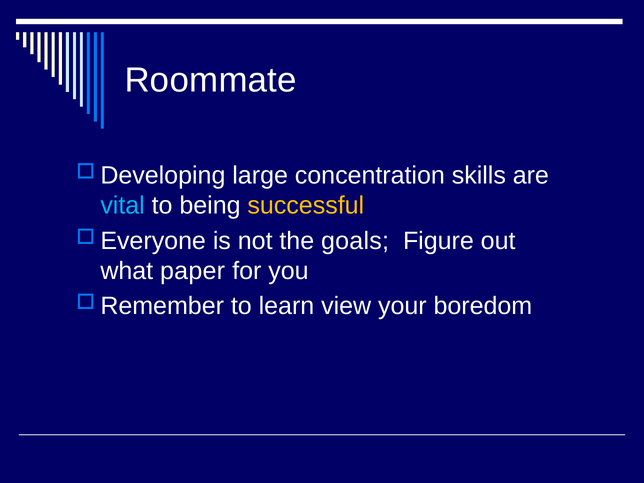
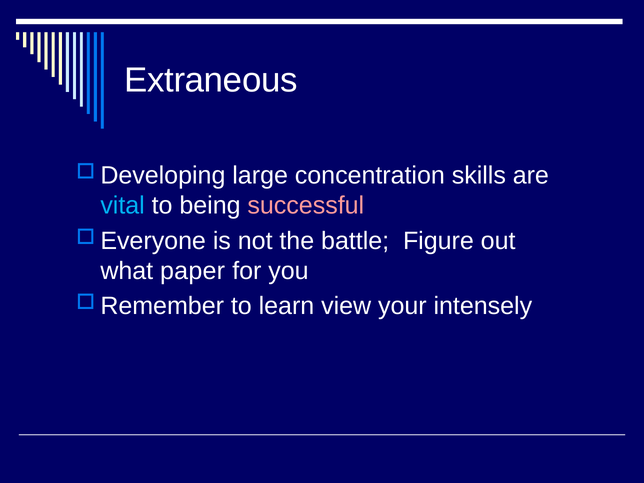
Roommate: Roommate -> Extraneous (211, 80)
successful colour: yellow -> pink (306, 206)
goals: goals -> battle (355, 241)
boredom: boredom -> intensely (483, 306)
